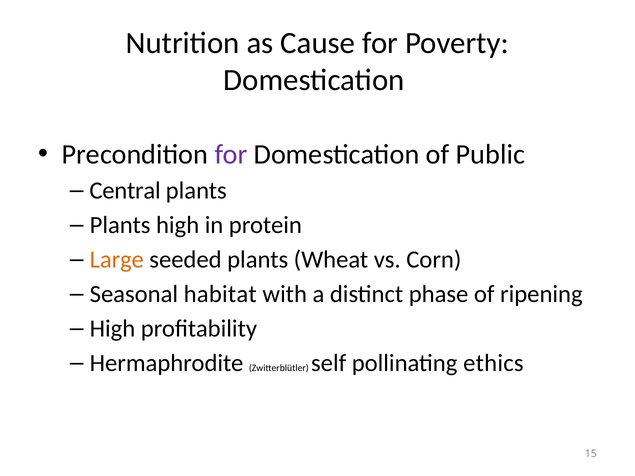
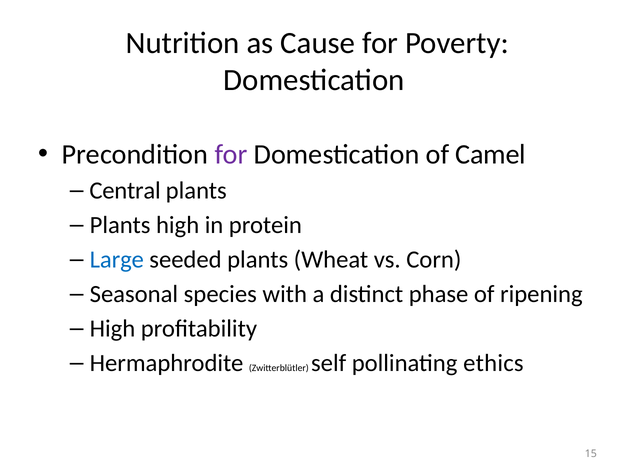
Public: Public -> Camel (491, 154)
Large colour: orange -> blue (117, 260)
habitat: habitat -> species (220, 294)
